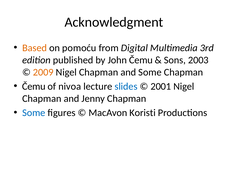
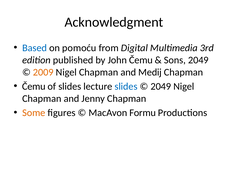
Based colour: orange -> blue (35, 48)
Sons 2003: 2003 -> 2049 (198, 60)
and Some: Some -> Medij (150, 72)
of nivoa: nivoa -> slides (70, 86)
2001: 2001 -> 2049 (161, 86)
Some colour: blue -> orange (34, 113)
Koristi: Koristi -> Formu (143, 113)
